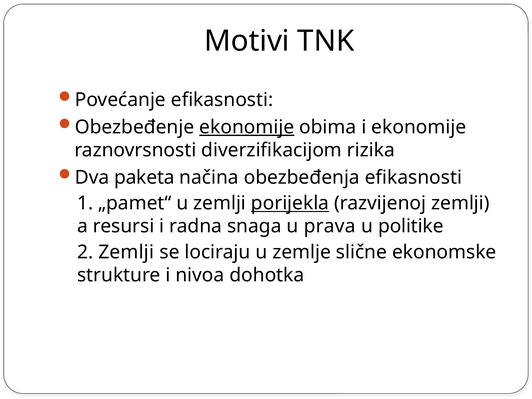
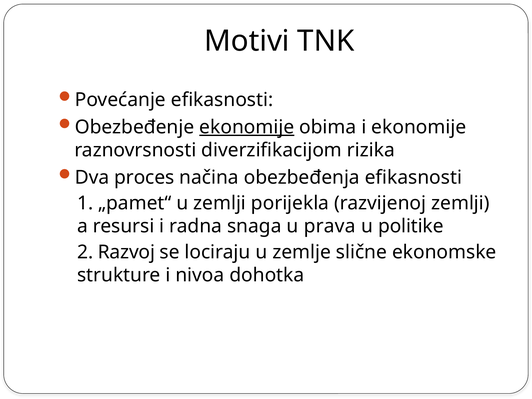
paketa: paketa -> proces (144, 177)
porijekla underline: present -> none (290, 203)
2 Zemlji: Zemlji -> Razvoj (126, 252)
